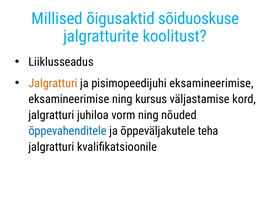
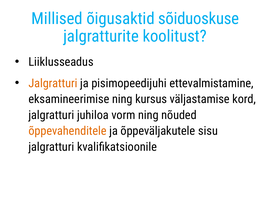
pisimopeedijuhi eksamineerimise: eksamineerimise -> ettevalmistamine (211, 83)
õppevahenditele colour: blue -> orange (68, 131)
teha: teha -> sisu (208, 131)
